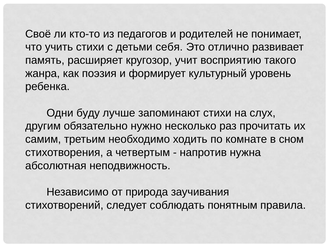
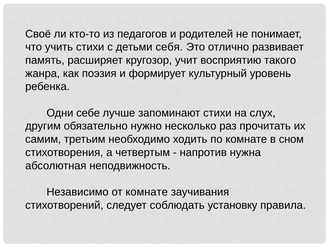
буду: буду -> себе (88, 113)
от природа: природа -> комнате (147, 192)
понятным: понятным -> установку (232, 205)
